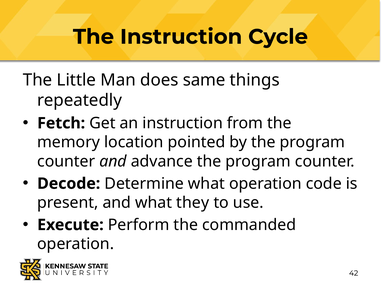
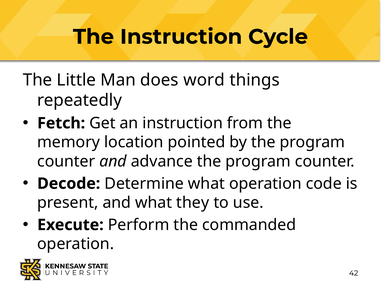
same: same -> word (204, 80)
